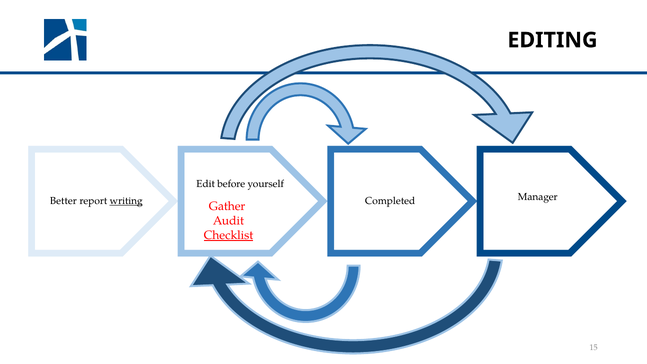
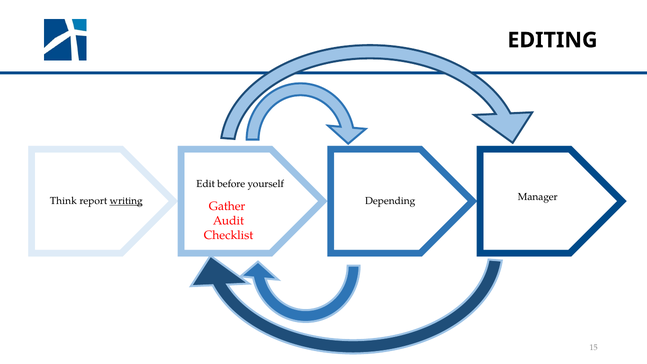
Better: Better -> Think (63, 201)
Completed: Completed -> Depending (390, 201)
Checklist underline: present -> none (229, 235)
